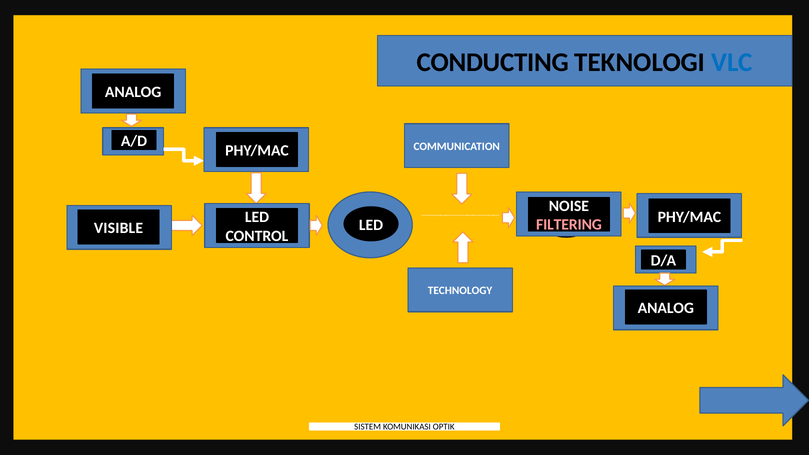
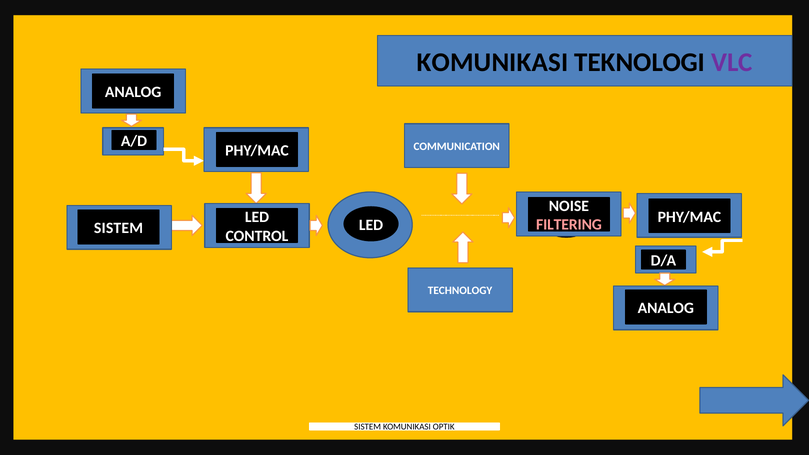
CONDUCTING: CONDUCTING -> KOMUNIKASI (493, 63)
VLC colour: blue -> purple (732, 63)
VISIBLE: VISIBLE -> SISTEM (118, 228)
